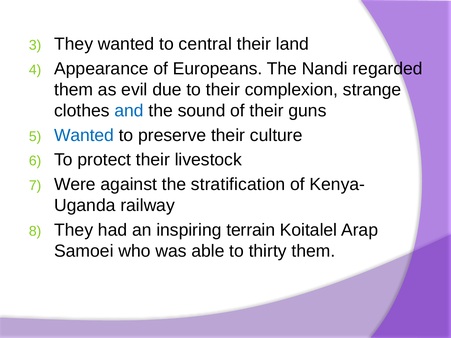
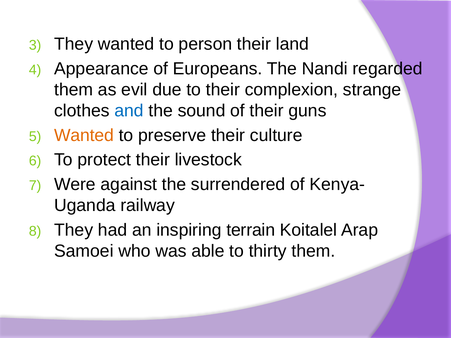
central: central -> person (205, 44)
Wanted colour: blue -> orange (84, 135)
stratification: stratification -> surrendered (238, 184)
